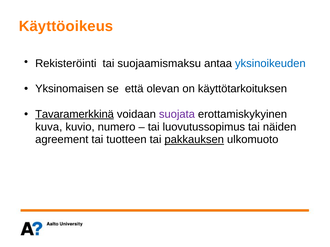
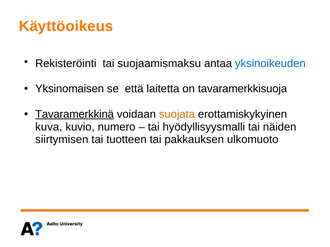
olevan: olevan -> laitetta (163, 89)
käyttötarkoituksen: käyttötarkoituksen -> tavaramerkkisuoja (242, 89)
suojata colour: purple -> orange (177, 114)
luovutussopimus: luovutussopimus -> hyödyllisyysmalli (204, 127)
agreement: agreement -> siirtymisen (62, 140)
pakkauksen underline: present -> none (194, 140)
